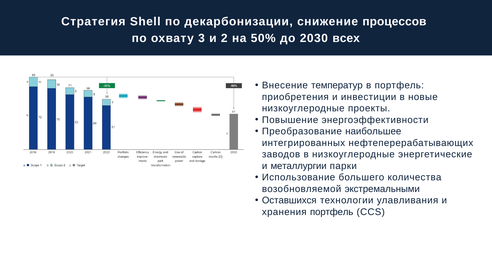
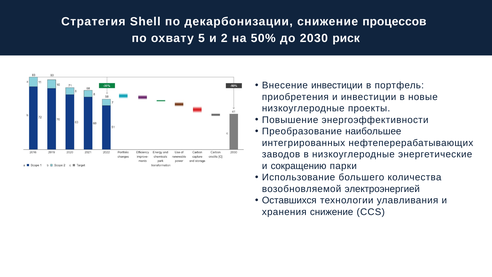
3: 3 -> 5 (202, 38)
всех: всех -> риск (346, 38)
Внесение температур: температур -> инвестиции (337, 85)
металлургии: металлургии -> сокращению (299, 166)
экстремальными: экстремальными -> электроэнергией (382, 189)
хранения портфель: портфель -> снижение (332, 212)
